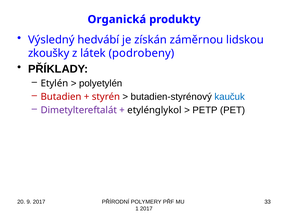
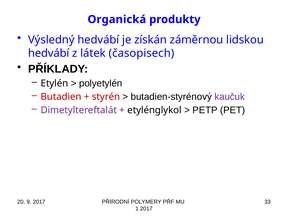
zkoušky: zkoušky -> hedvábí (49, 53)
podrobeny: podrobeny -> časopisech (142, 53)
kaučuk colour: blue -> purple (230, 97)
